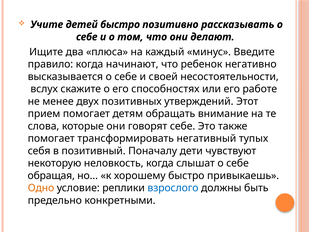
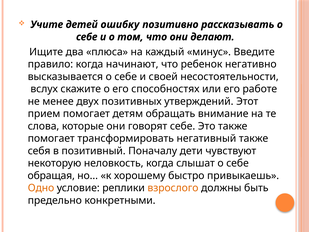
детей быстро: быстро -> ошибку (120, 25)
негативный тупых: тупых -> также (254, 138)
взрослого colour: blue -> orange (173, 188)
